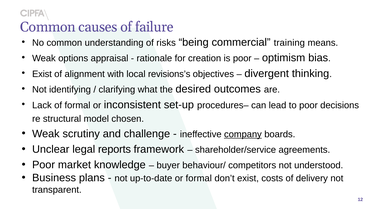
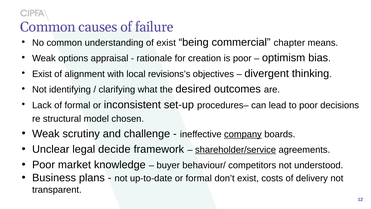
of risks: risks -> exist (166, 43)
training: training -> chapter (289, 43)
reports: reports -> decide (114, 149)
shareholder/service underline: none -> present (236, 150)
